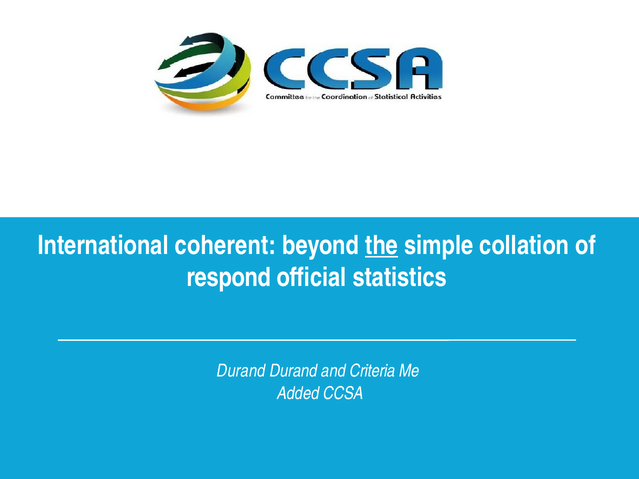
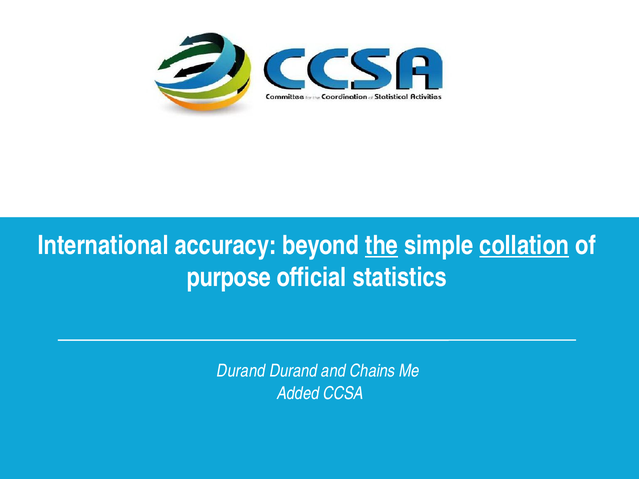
coherent: coherent -> accuracy (226, 246)
collation underline: none -> present (524, 246)
respond: respond -> purpose (229, 278)
Criteria: Criteria -> Chains (373, 371)
